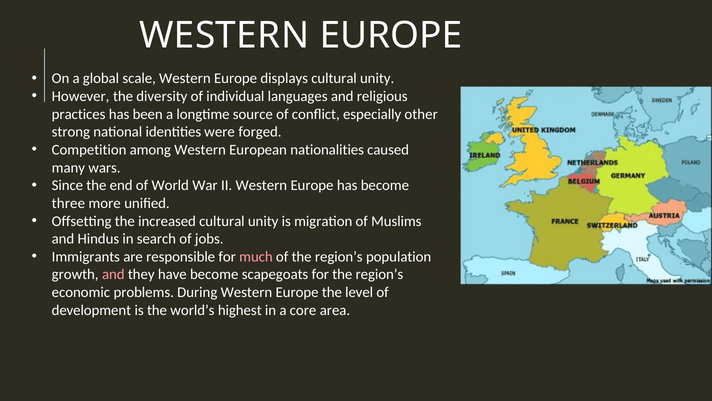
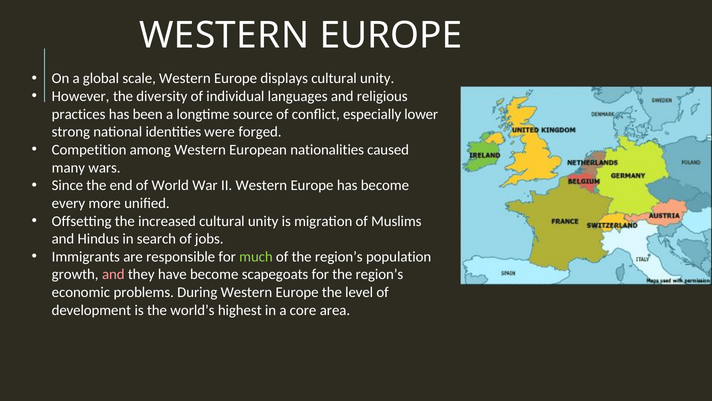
other: other -> lower (421, 114)
three: three -> every (68, 203)
much colour: pink -> light green (256, 256)
